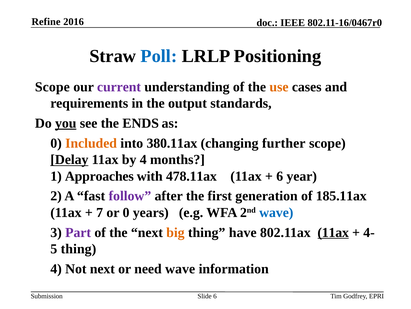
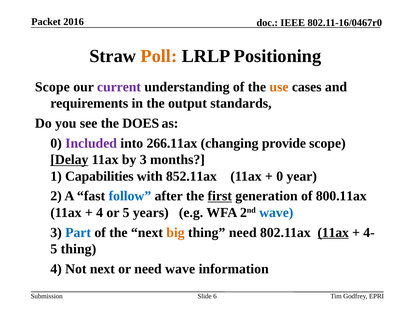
Refine: Refine -> Packet (46, 22)
Poll colour: blue -> orange (159, 56)
you underline: present -> none (66, 123)
ENDS: ENDS -> DOES (141, 123)
Included colour: orange -> purple (91, 143)
380.11ax: 380.11ax -> 266.11ax (172, 143)
further: further -> provide (284, 143)
by 4: 4 -> 3 (143, 159)
Approaches: Approaches -> Capabilities (99, 176)
478.11ax: 478.11ax -> 852.11ax (191, 176)
6: 6 -> 0 (280, 176)
follow colour: purple -> blue (130, 196)
first underline: none -> present (220, 196)
185.11ax: 185.11ax -> 800.11ax (341, 196)
7: 7 -> 4 (100, 212)
or 0: 0 -> 5 (126, 212)
Part colour: purple -> blue (78, 232)
thing have: have -> need (243, 232)
